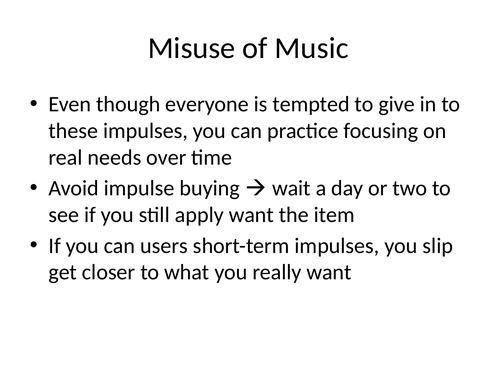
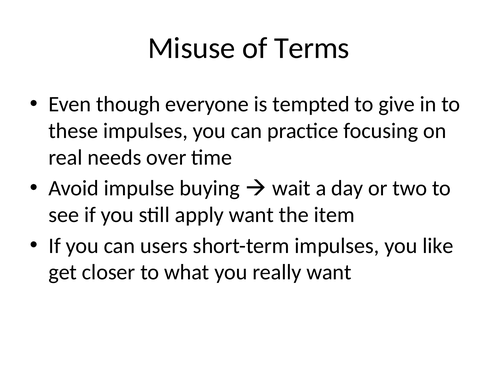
Music: Music -> Terms (312, 48)
slip: slip -> like (438, 246)
